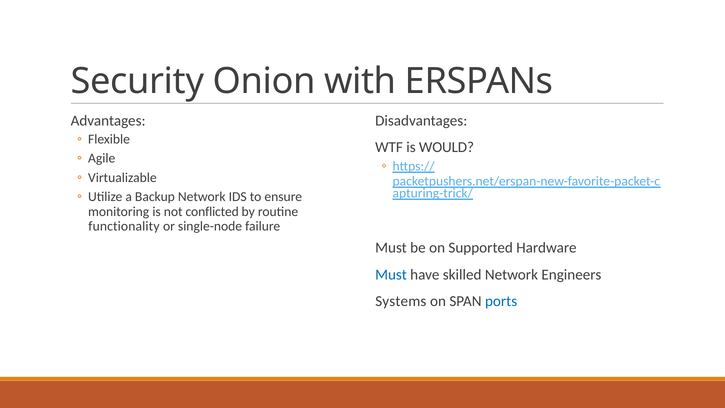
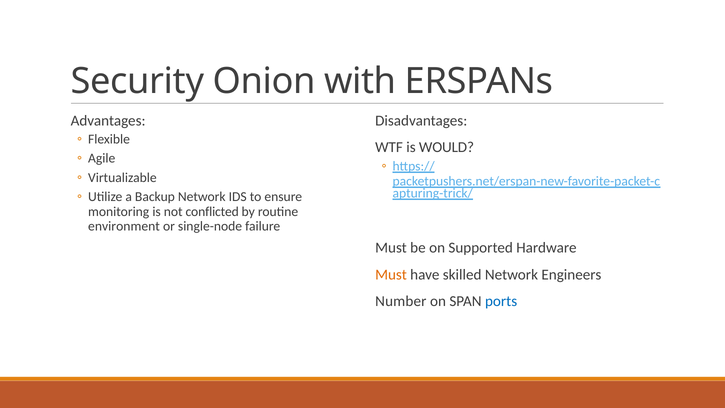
functionality: functionality -> environment (124, 226)
Must colour: blue -> orange (391, 274)
Systems: Systems -> Number (401, 301)
